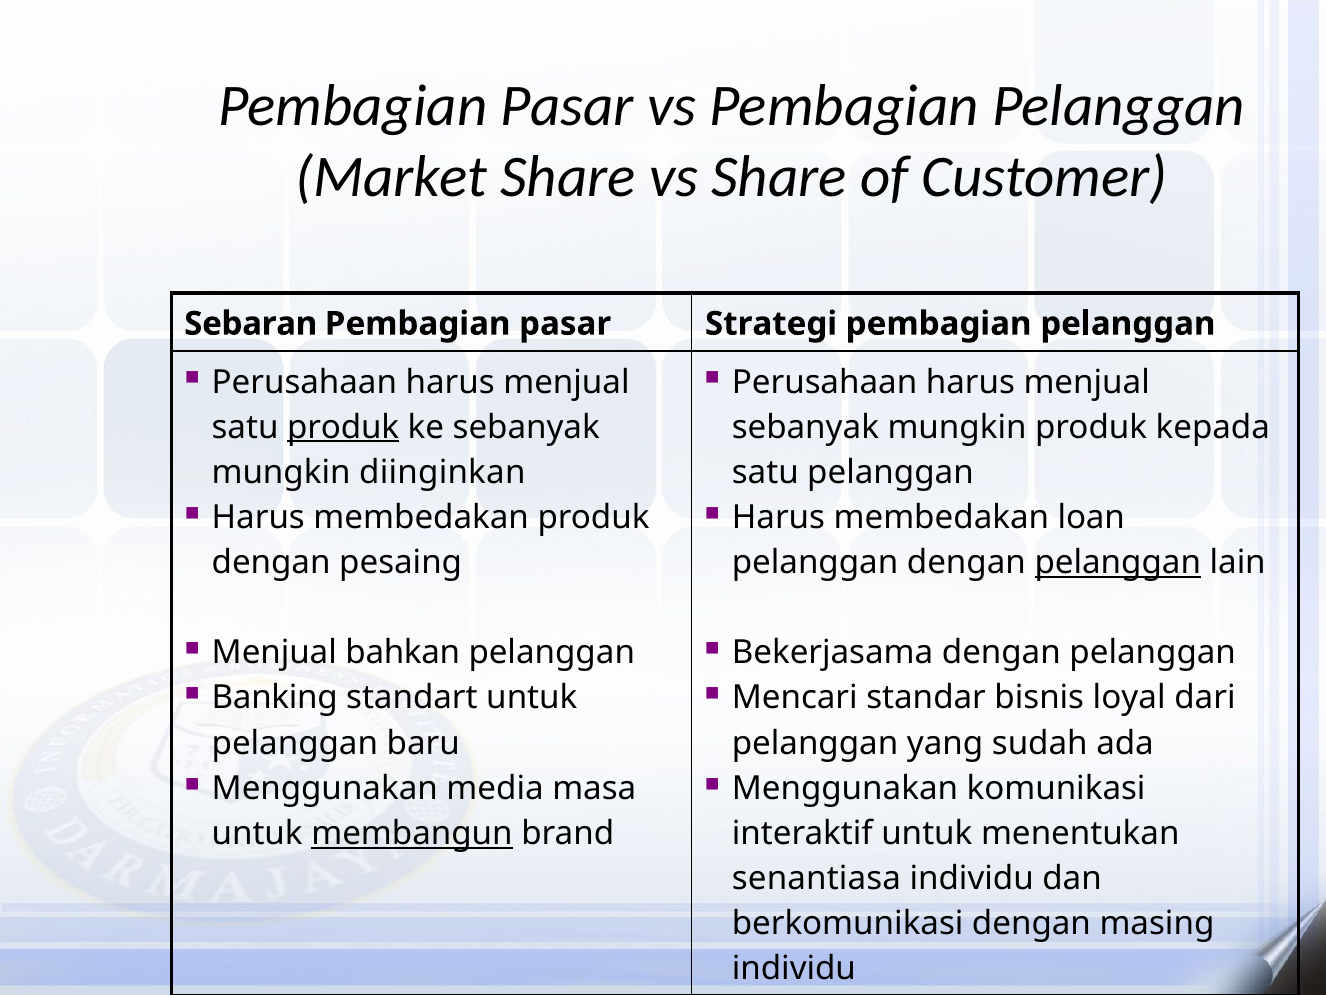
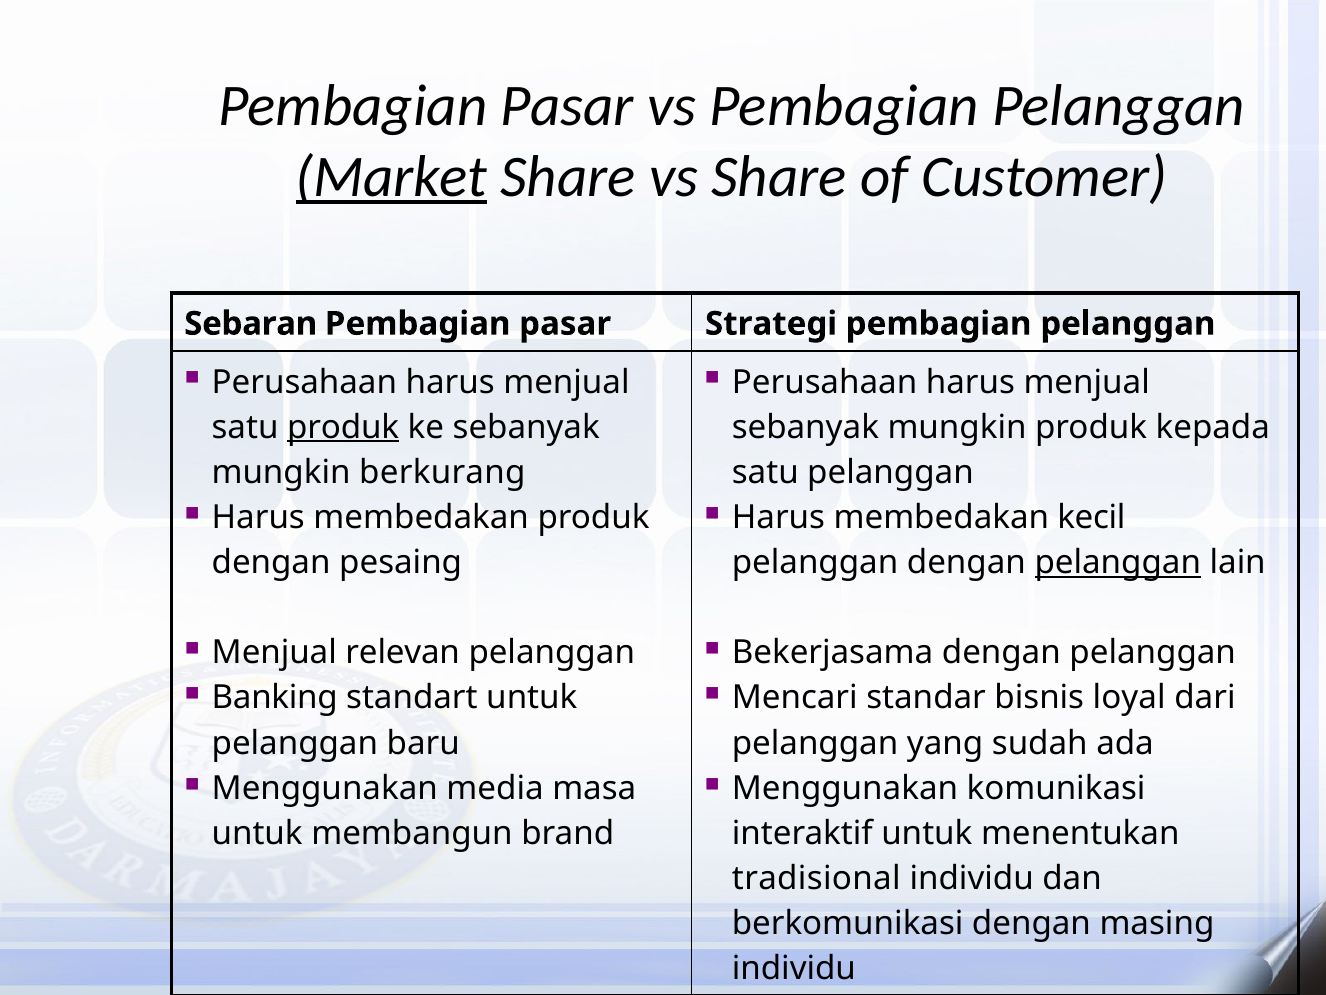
Market underline: none -> present (391, 177)
diinginkan: diinginkan -> berkurang (442, 472)
loan: loan -> kecil (1091, 517)
bahkan: bahkan -> relevan (403, 653)
membangun underline: present -> none (412, 833)
senantiasa: senantiasa -> tradisional (816, 878)
